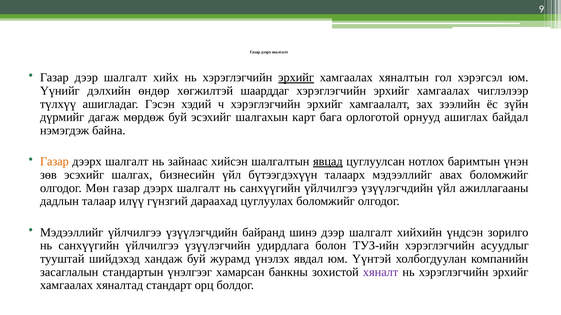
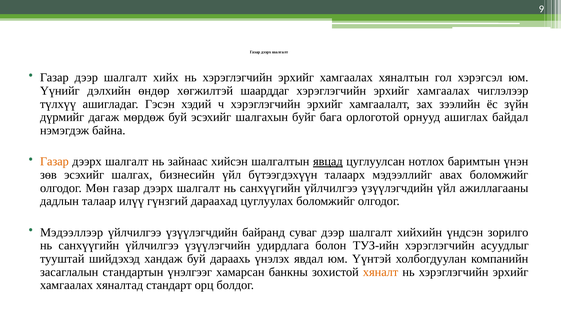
эрхийг underline: present -> none (296, 78)
карт: карт -> буйг (304, 117)
Мэдээллийг: Мэдээллийг -> Мэдээллээр (72, 233)
шинэ: шинэ -> суваг (303, 233)
журамд: журамд -> дараахь (230, 259)
хяналт colour: purple -> orange (381, 272)
